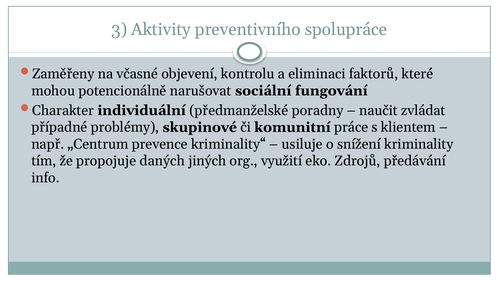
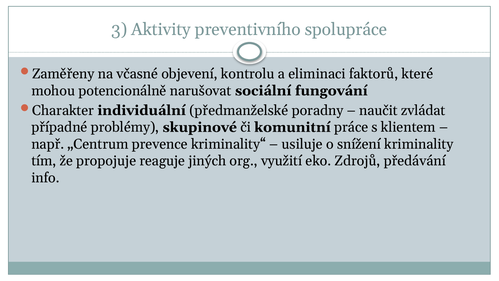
daných: daných -> reaguje (162, 161)
